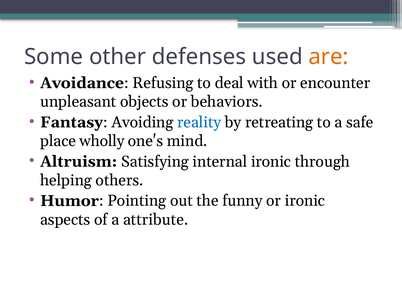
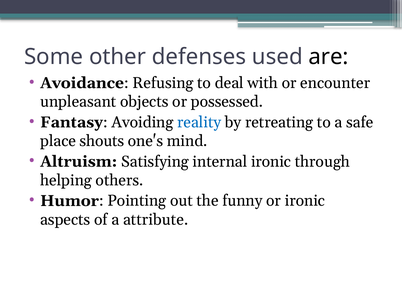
are colour: orange -> black (329, 57)
behaviors: behaviors -> possessed (227, 102)
wholly: wholly -> shouts (102, 141)
